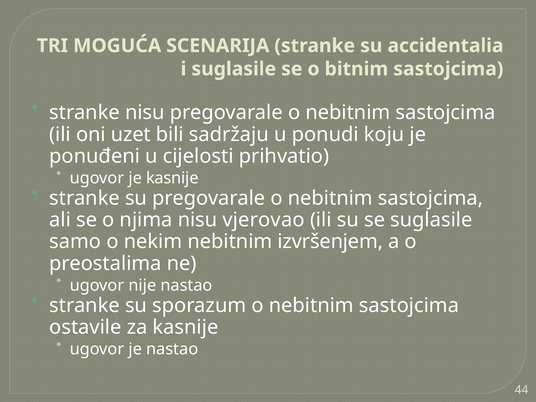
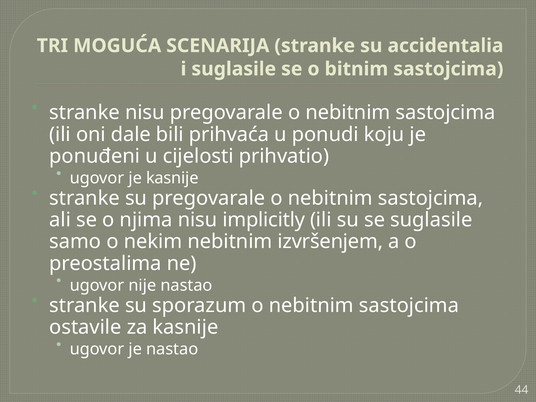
uzet: uzet -> dale (131, 134)
sadržaju: sadržaju -> prihvaća (229, 134)
vjerovao: vjerovao -> implicitly (264, 220)
